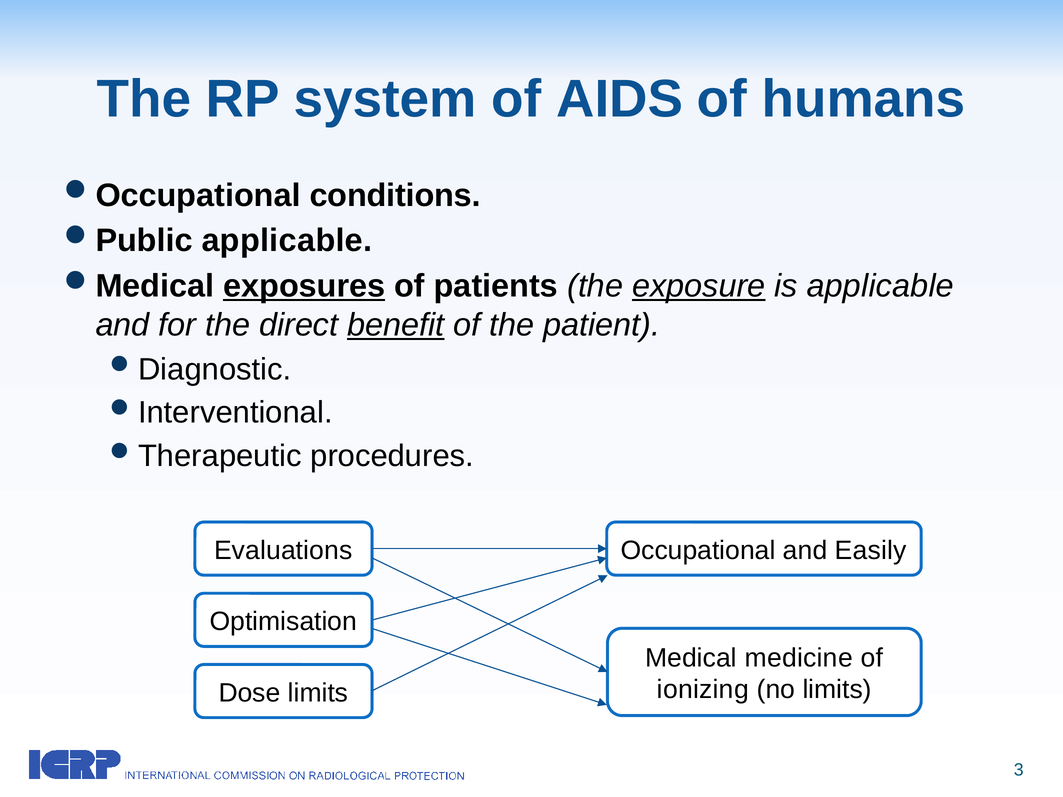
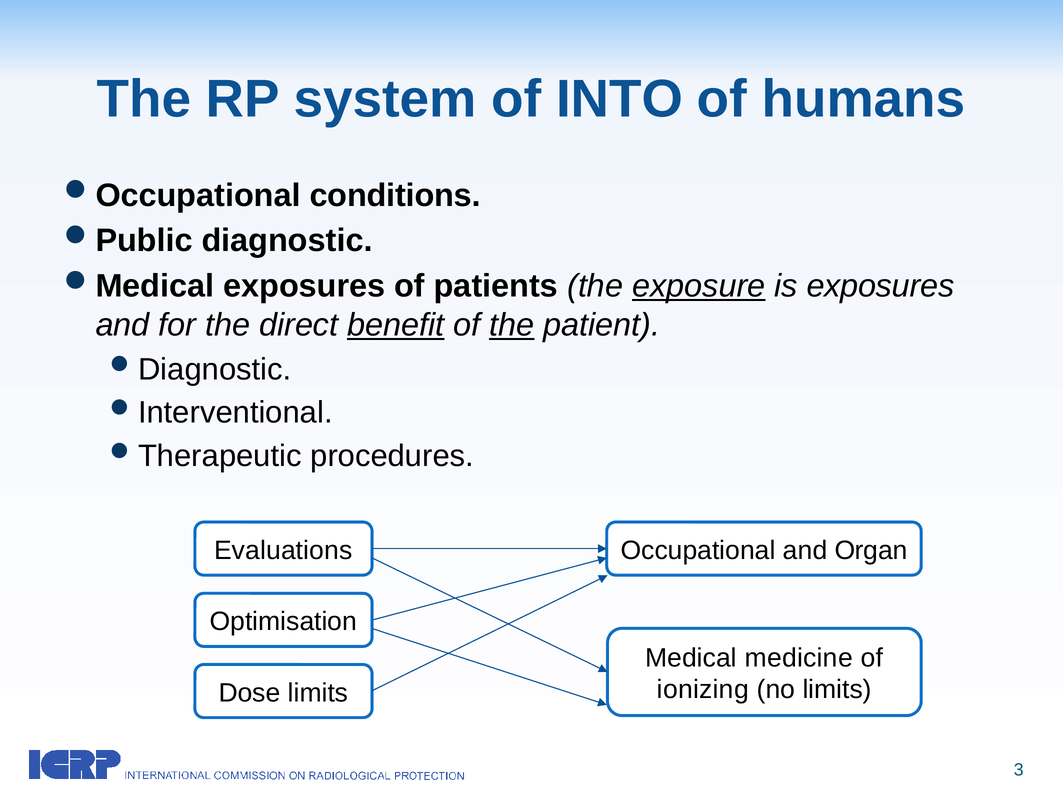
AIDS: AIDS -> INTO (620, 99)
applicable: applicable -> diagnostic (287, 241)
exposures underline: present -> none (304, 286)
is applicable: applicable -> exposures (880, 286)
the underline: none -> present (512, 325)
Easily: Easily -> Organ (871, 551)
